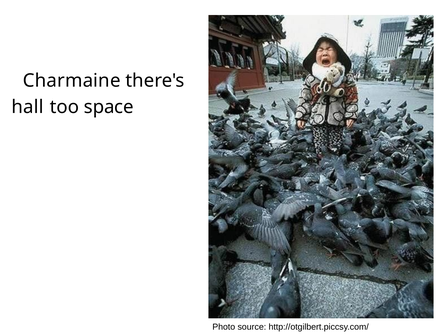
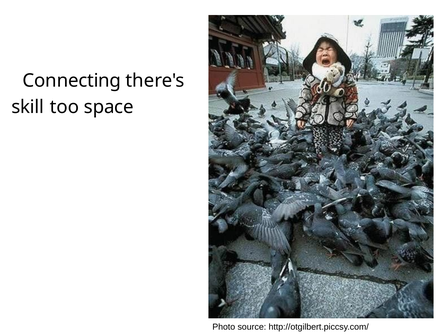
Charmaine: Charmaine -> Connecting (72, 81)
hall: hall -> skill (28, 107)
